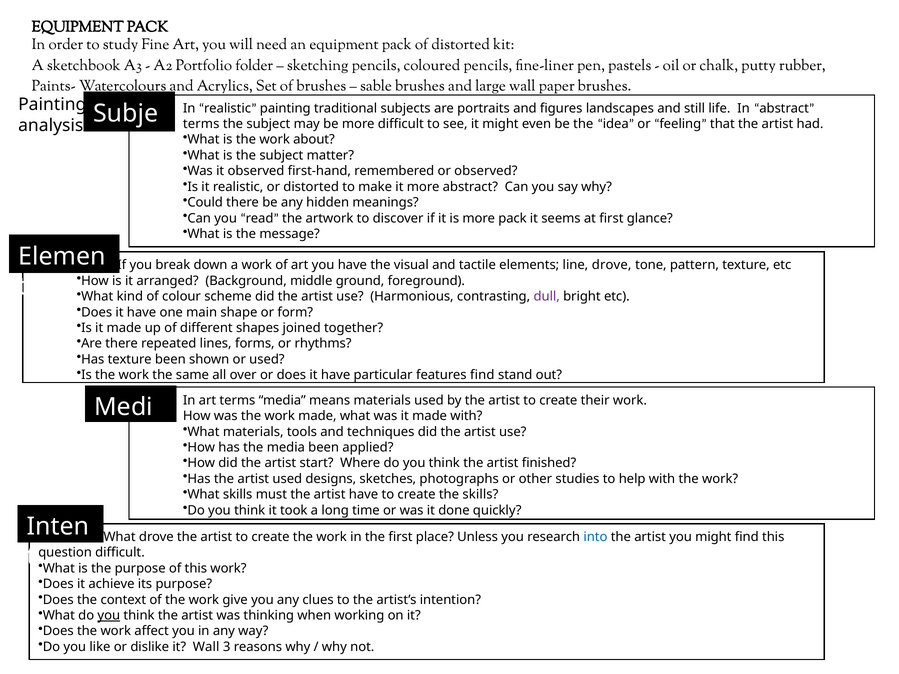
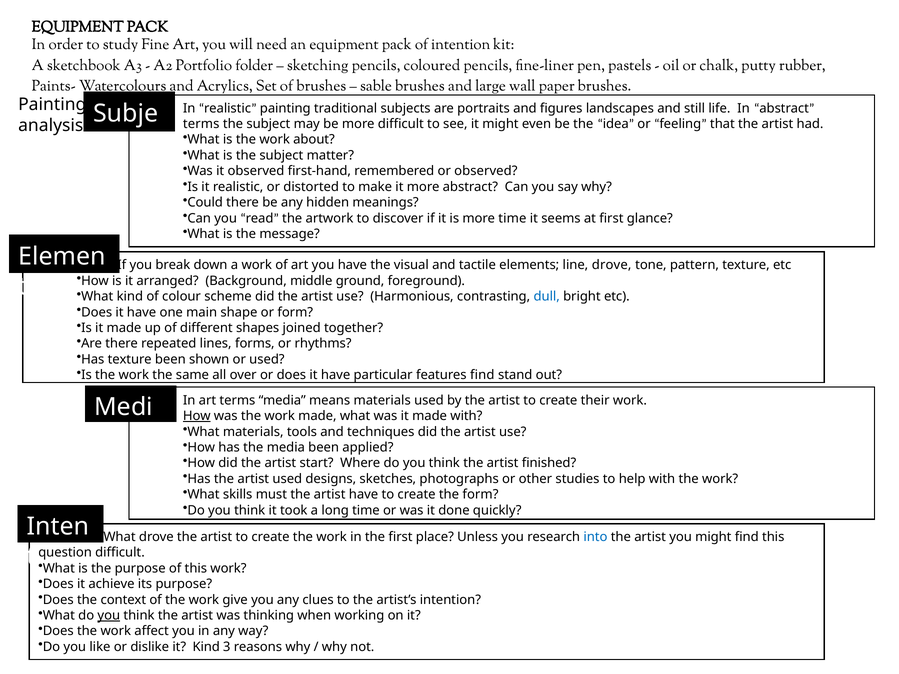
of distorted: distorted -> intention (461, 45)
more pack: pack -> time (512, 218)
dull colour: purple -> blue (547, 297)
How underline: none -> present (197, 416)
the skills: skills -> form (480, 495)
it Wall: Wall -> Kind (206, 647)
